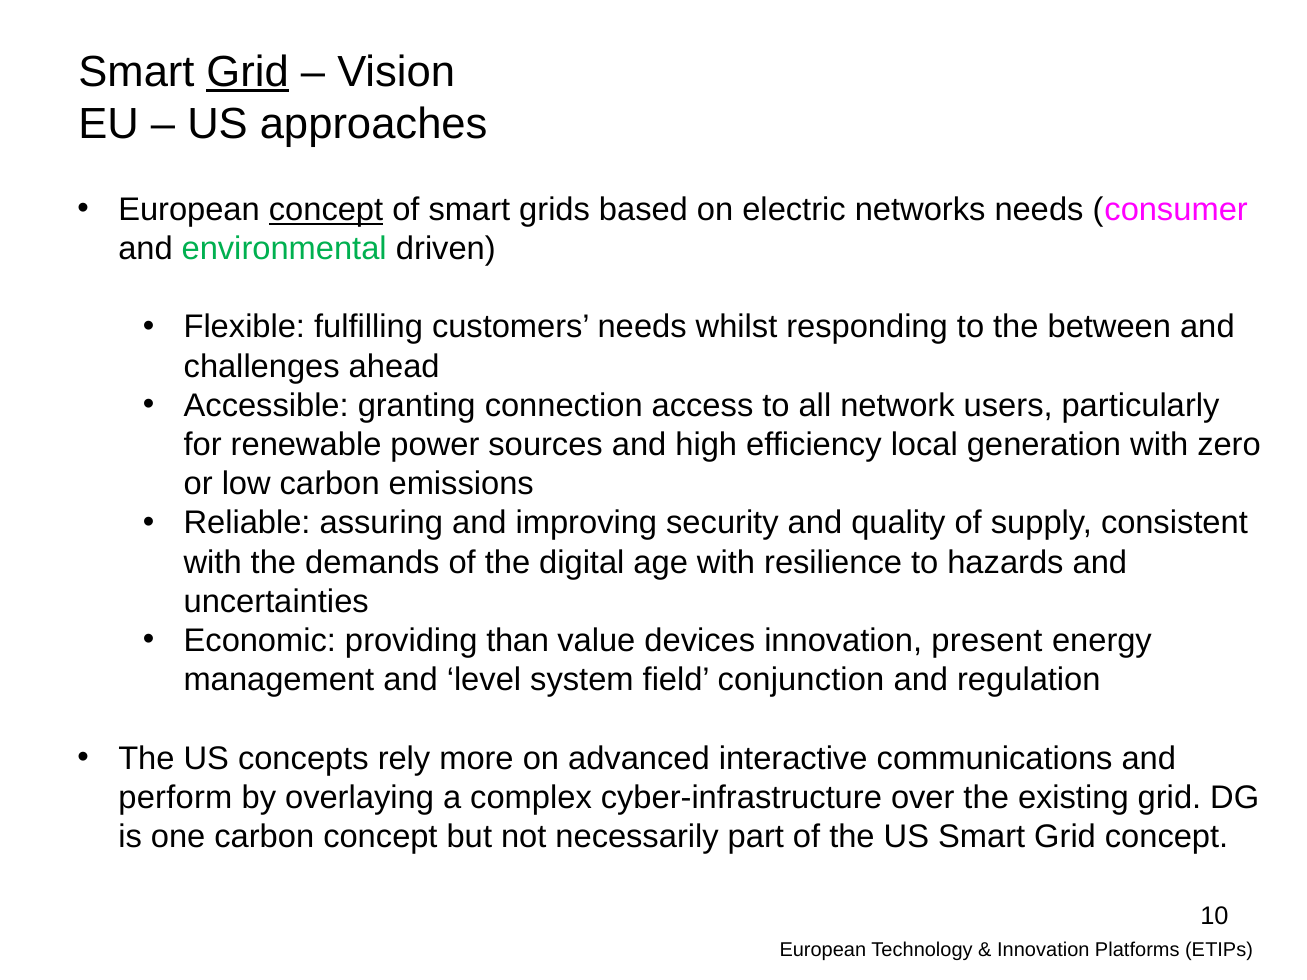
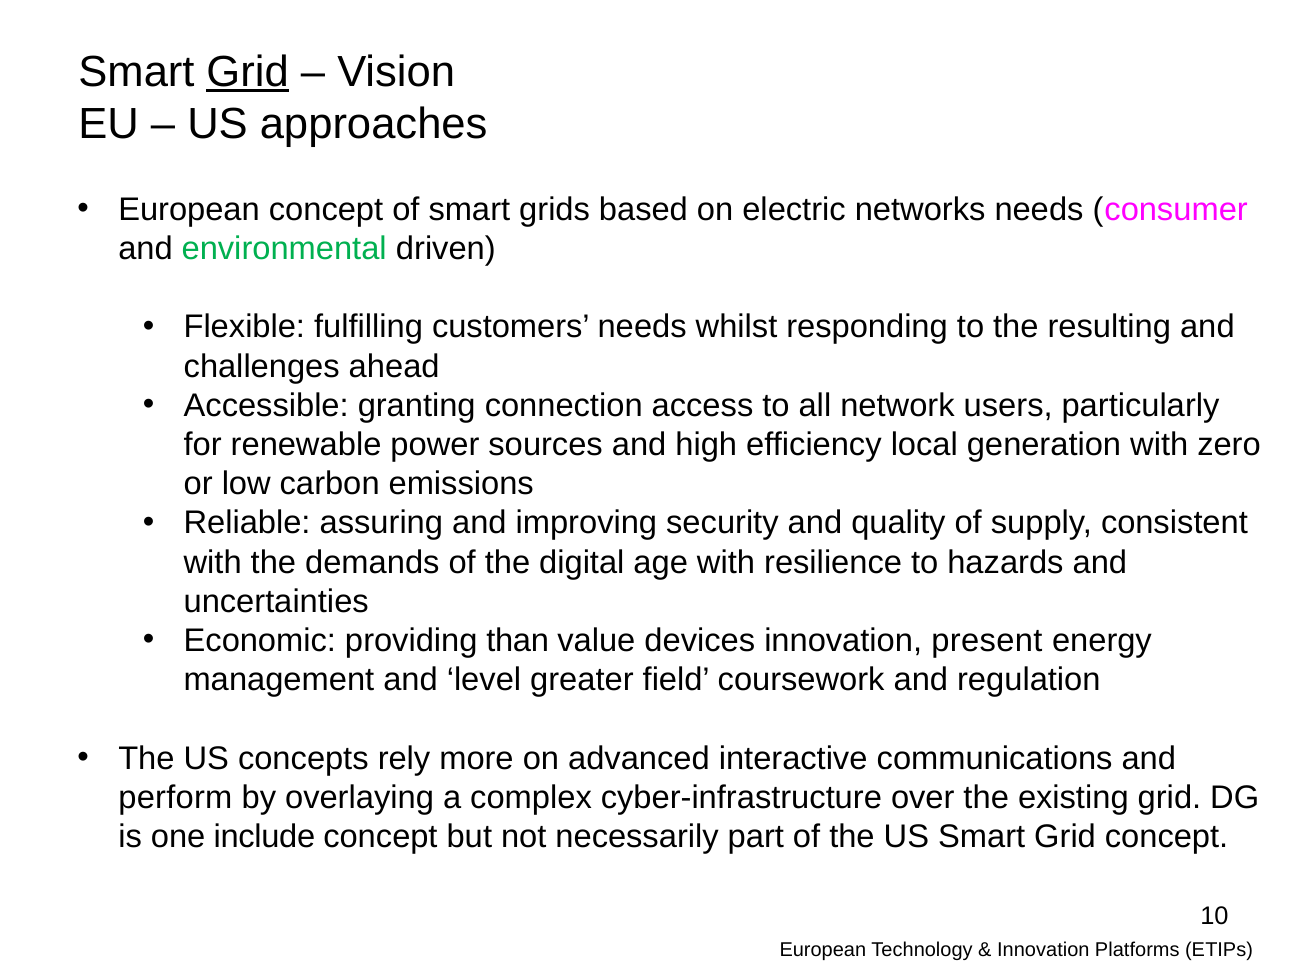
concept underline: present -> none (326, 210)
between: between -> resulting (1109, 327)
system: system -> greater (582, 680)
conjunction: conjunction -> coursework (801, 680)
one carbon: carbon -> include (264, 837)
